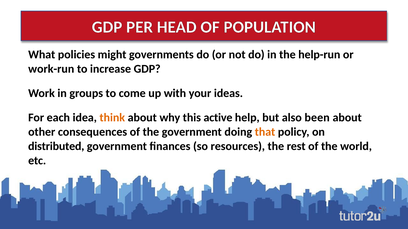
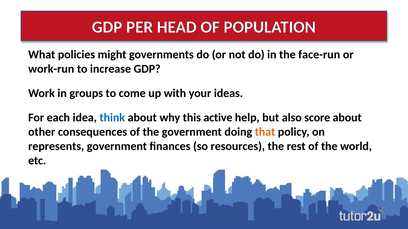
help-run: help-run -> face-run (319, 55)
think colour: orange -> blue (112, 118)
been: been -> score (317, 118)
distributed: distributed -> represents (56, 147)
